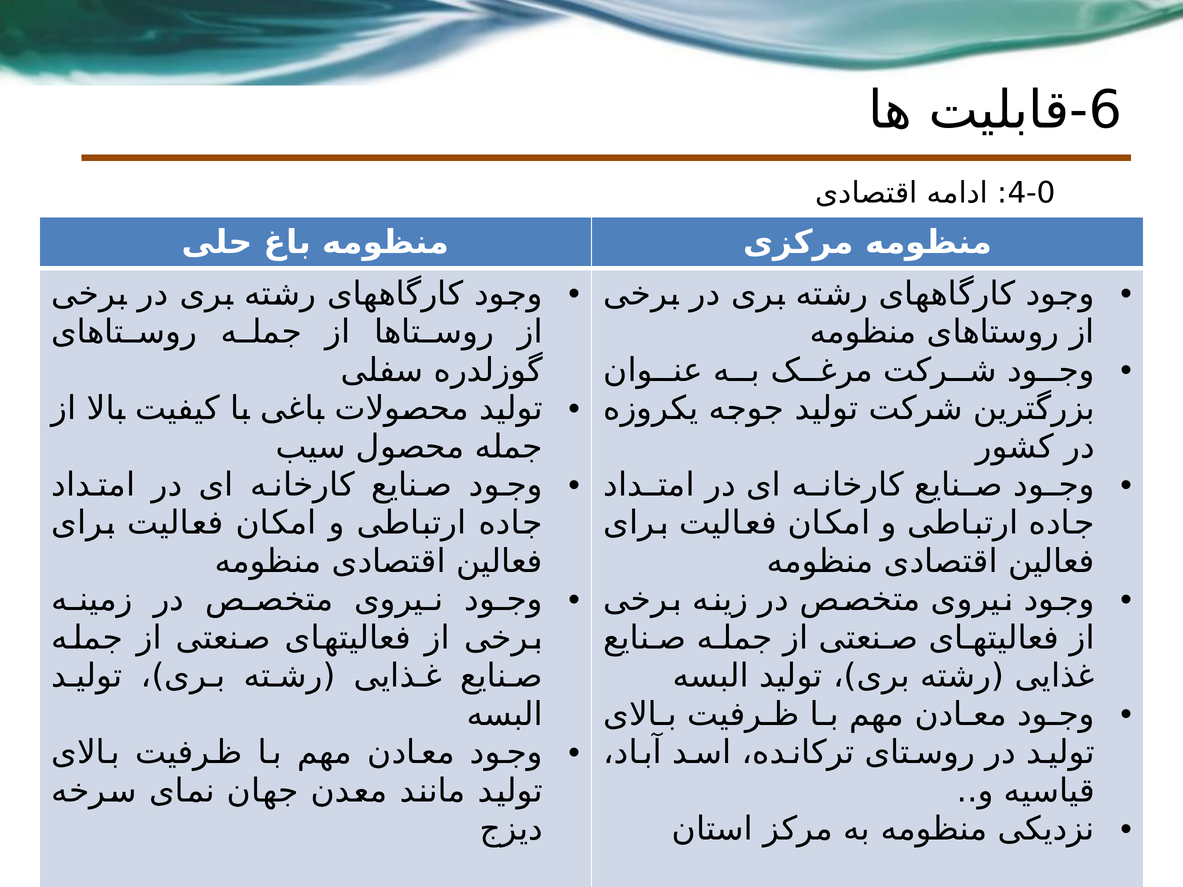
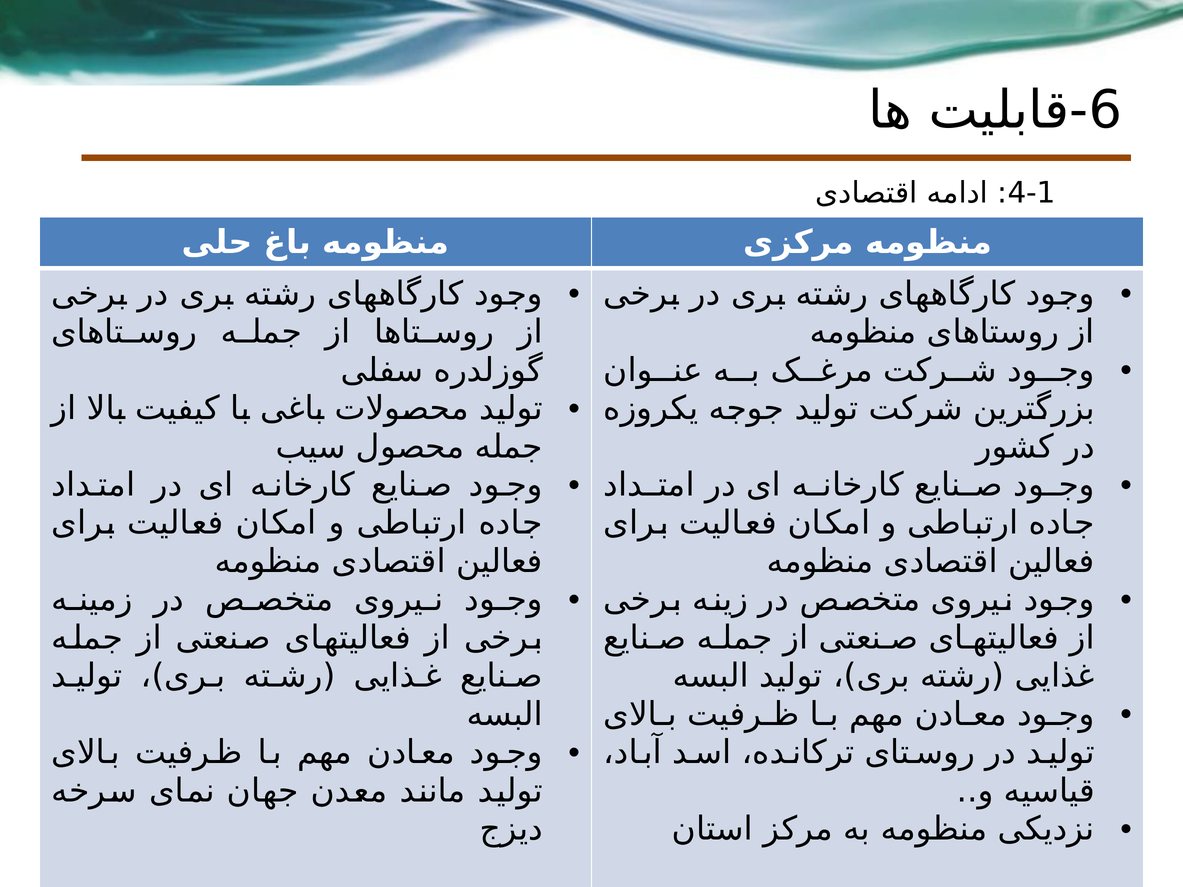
4-0: 4-0 -> 4-1 (1032, 193)
